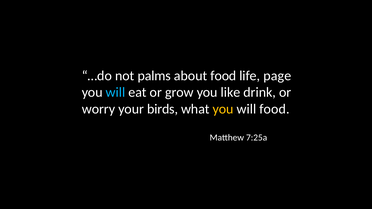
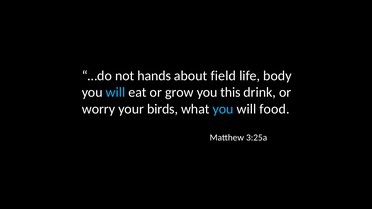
palms: palms -> hands (154, 76)
about food: food -> field (223, 76)
page: page -> body (277, 76)
like: like -> this (231, 92)
you colour: yellow -> light blue (223, 109)
7:25a: 7:25a -> 3:25a (257, 138)
